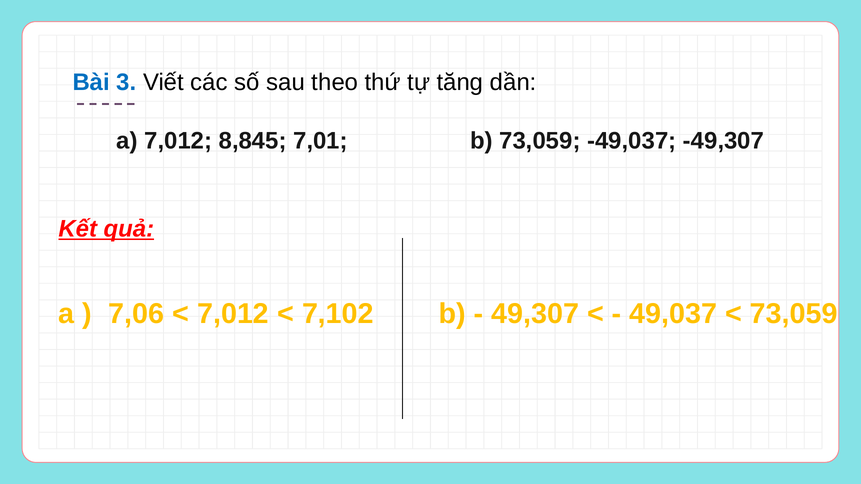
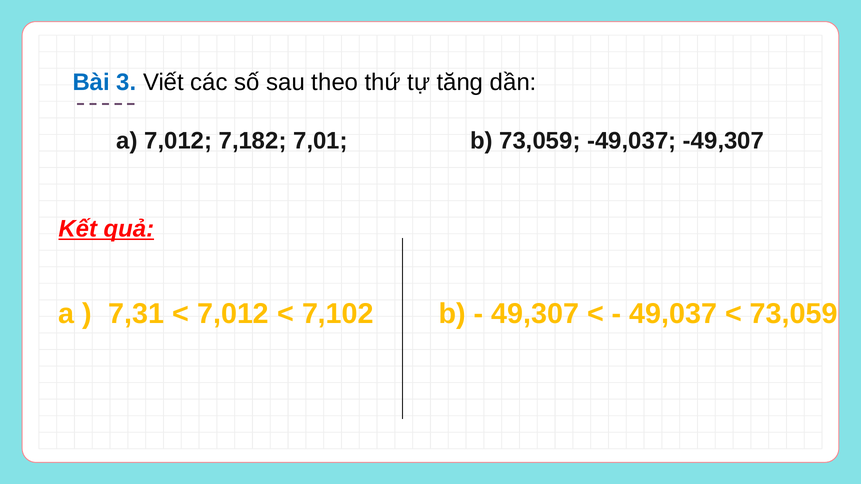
8,845: 8,845 -> 7,182 (253, 141)
7,06: 7,06 -> 7,31 (136, 314)
